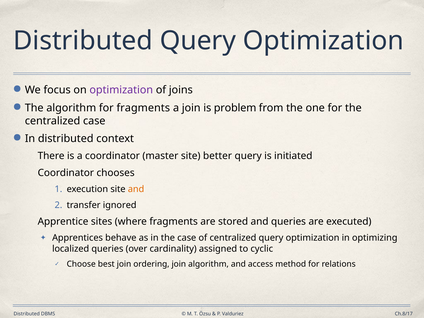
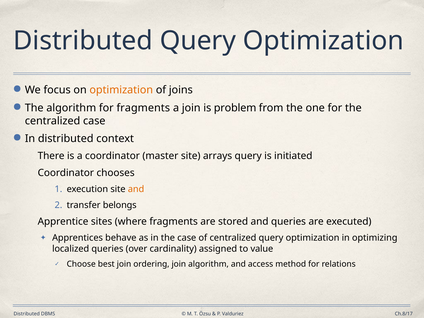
optimization colour: purple -> orange (121, 90)
better: better -> arrays (218, 156)
ignored: ignored -> belongs (120, 205)
cyclic: cyclic -> value (262, 249)
